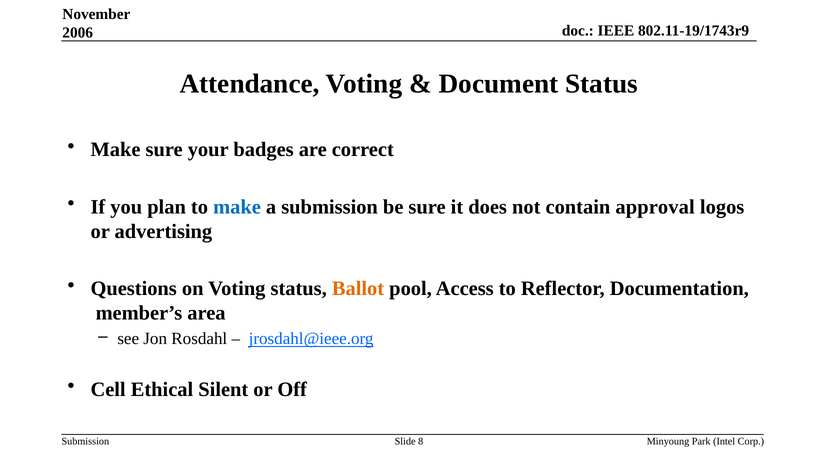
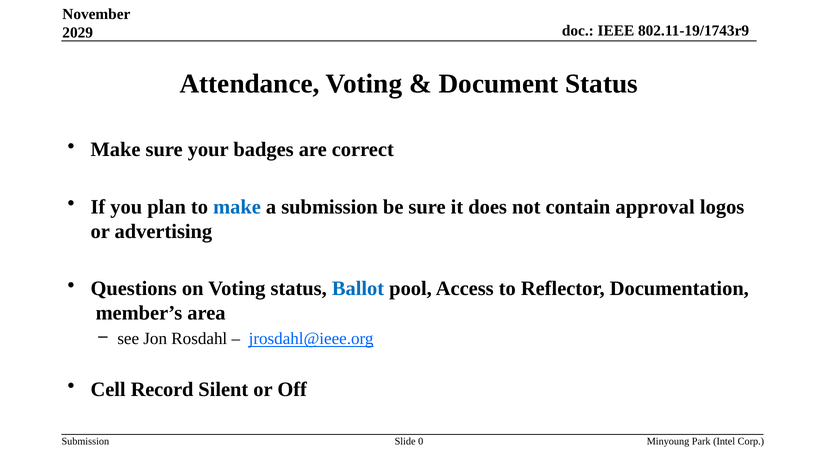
2006: 2006 -> 2029 (78, 33)
Ballot colour: orange -> blue (358, 289)
Ethical: Ethical -> Record (162, 390)
8: 8 -> 0 (421, 441)
